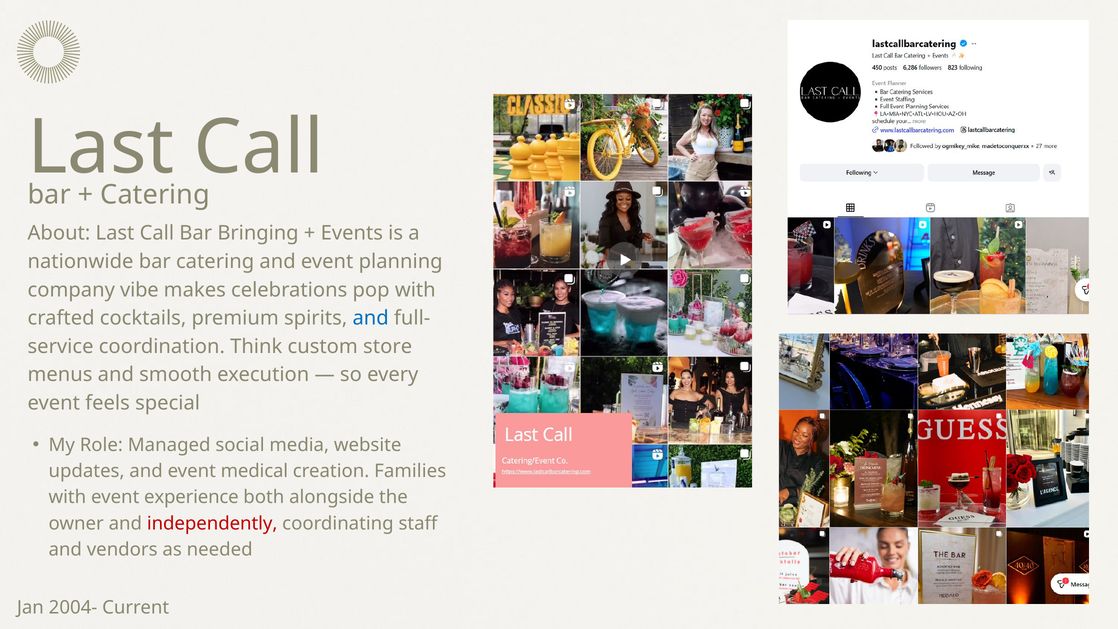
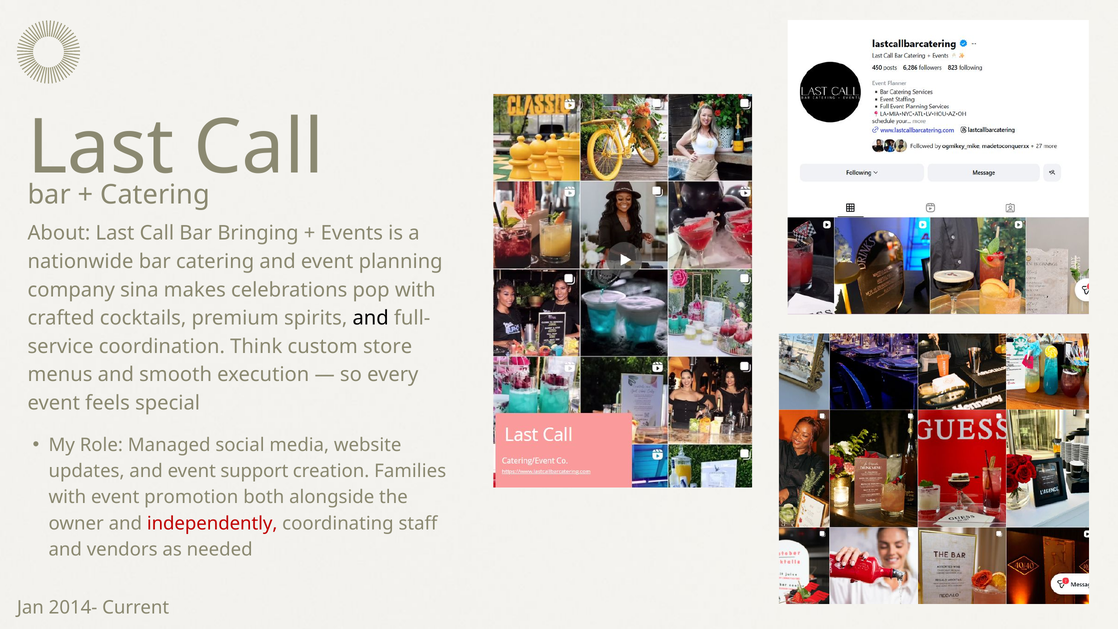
vibe: vibe -> sina (139, 290)
and colour: blue -> black (371, 318)
medical: medical -> support (254, 471)
experience: experience -> promotion (191, 497)
2004-: 2004- -> 2014- (73, 607)
